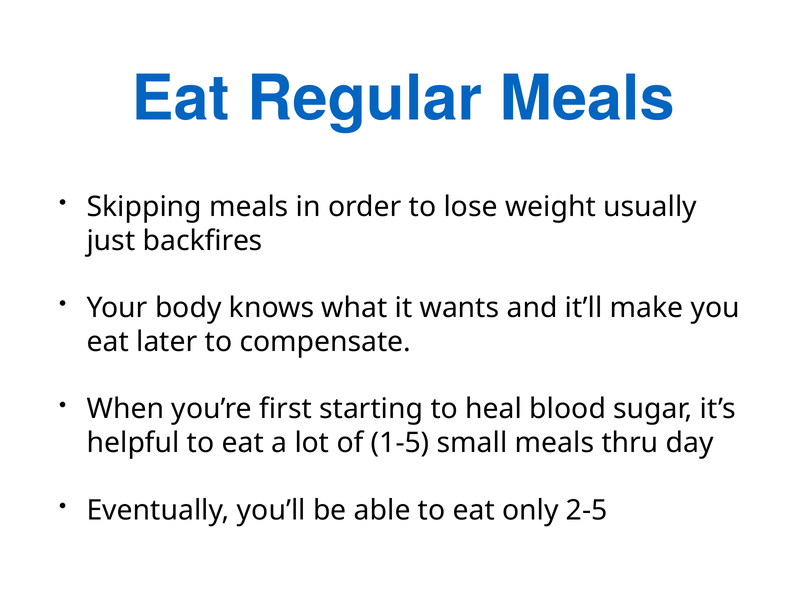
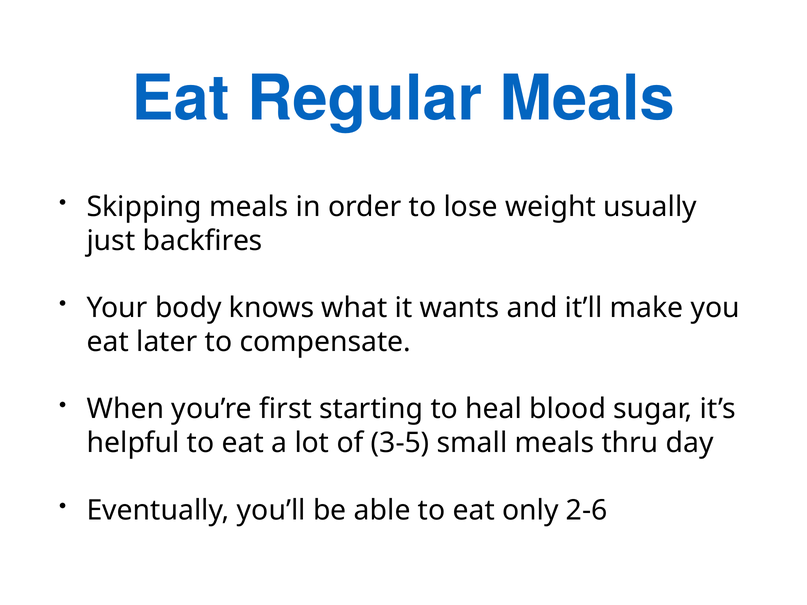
1-5: 1-5 -> 3-5 (400, 443)
2-5: 2-5 -> 2-6 (587, 510)
